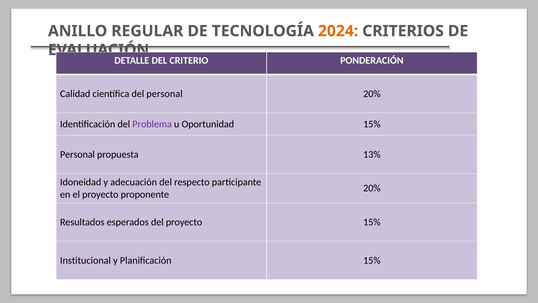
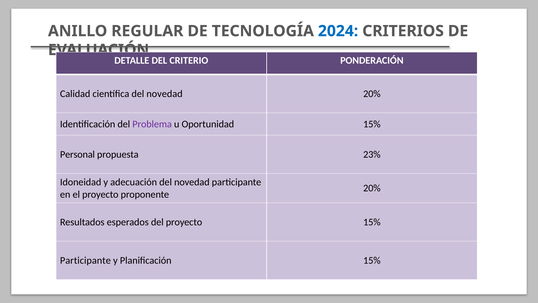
2024 colour: orange -> blue (338, 31)
científica del personal: personal -> novedad (165, 94)
13%: 13% -> 23% (372, 154)
adecuación del respecto: respecto -> novedad (192, 182)
Institucional: Institucional -> Participante (85, 260)
